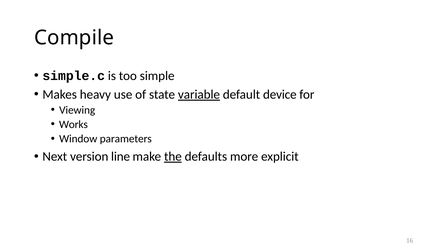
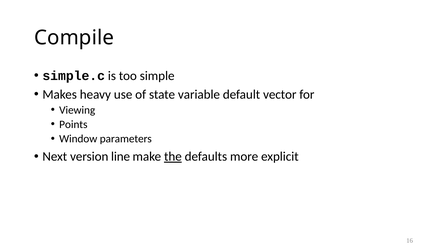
variable underline: present -> none (199, 94)
device: device -> vector (280, 94)
Works: Works -> Points (73, 124)
